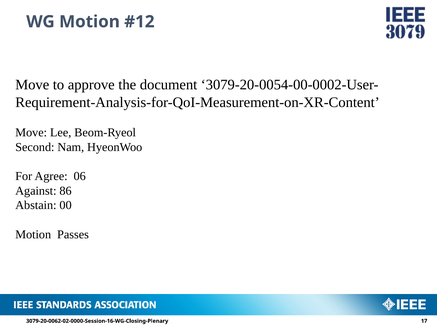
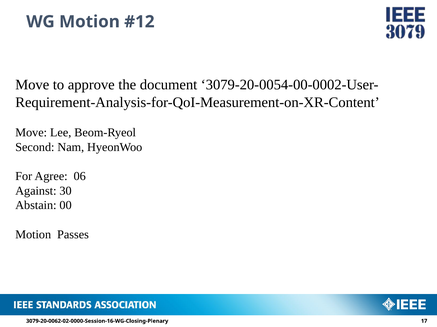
86: 86 -> 30 (66, 191)
